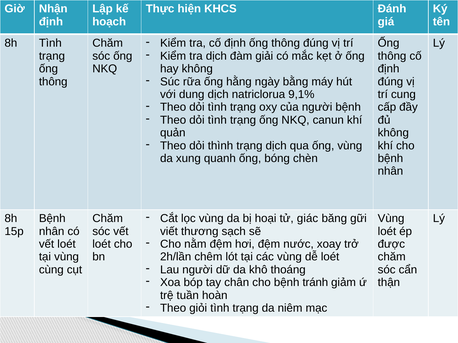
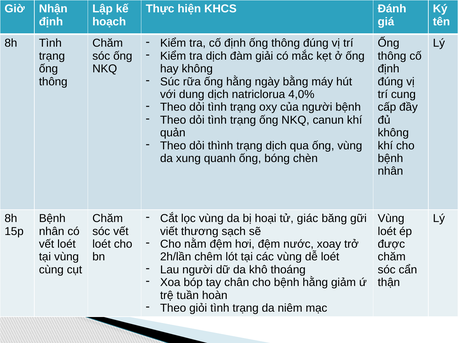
9,1%: 9,1% -> 4,0% (301, 95)
bệnh tránh: tránh -> hằng (315, 283)
